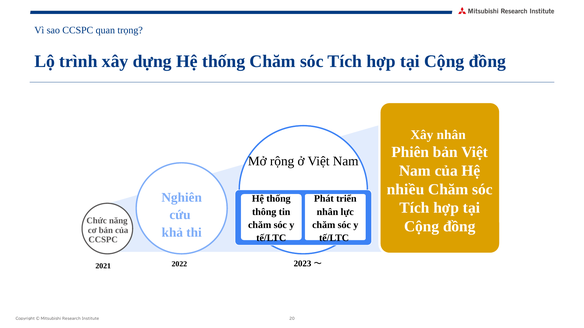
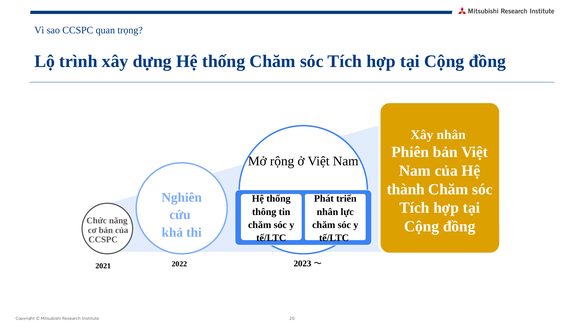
nhiều: nhiều -> thành (406, 189)
